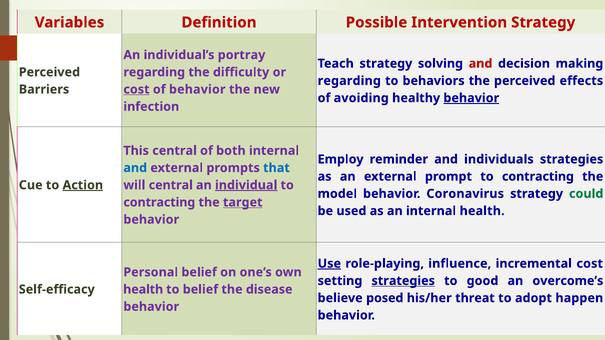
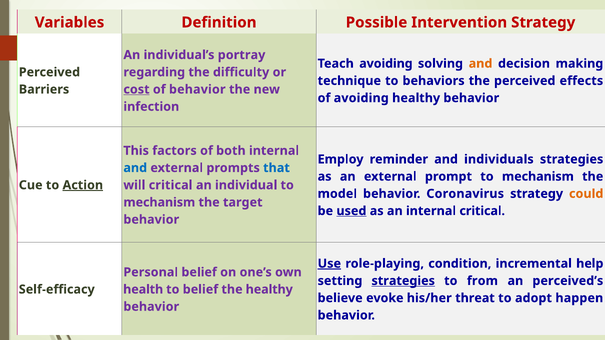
Teach strategy: strategy -> avoiding (386, 64)
and colour: red -> orange (481, 64)
regarding: regarding -> technique (349, 81)
behavior underline: present -> none (471, 98)
This central: central -> factors (174, 151)
prompt to contracting: contracting -> mechanism (538, 177)
will central: central -> critical (171, 185)
individual underline: present -> none (246, 185)
could colour: green -> orange (586, 194)
contracting: contracting -> mechanism (159, 203)
target underline: present -> none (243, 203)
used underline: none -> present (351, 211)
internal health: health -> critical (482, 211)
influence: influence -> condition (460, 264)
incremental cost: cost -> help (590, 264)
good: good -> from (482, 281)
overcome’s: overcome’s -> perceived’s (568, 281)
the disease: disease -> healthy (269, 290)
posed: posed -> evoke (385, 298)
